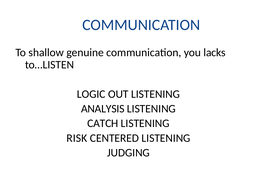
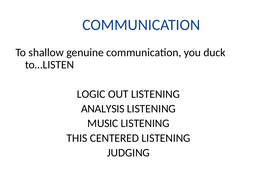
lacks: lacks -> duck (215, 52)
CATCH: CATCH -> MUSIC (103, 123)
RISK: RISK -> THIS (77, 138)
